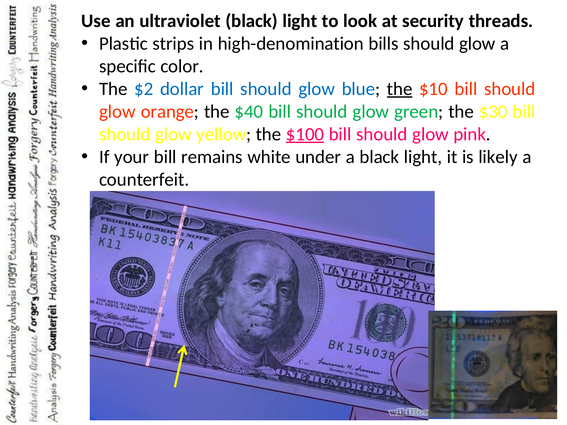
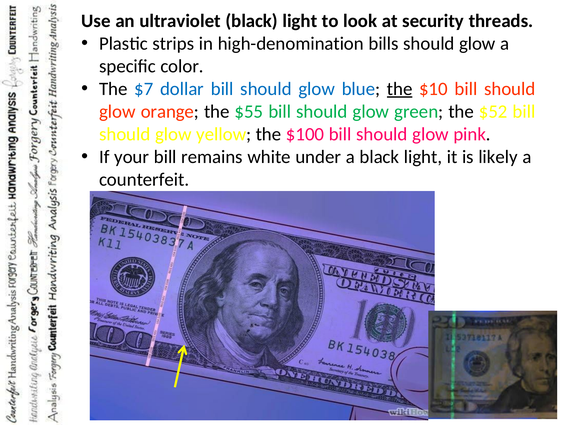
$2: $2 -> $7 (144, 89)
$40: $40 -> $55 (249, 112)
$30: $30 -> $52 (493, 112)
$100 underline: present -> none (305, 134)
